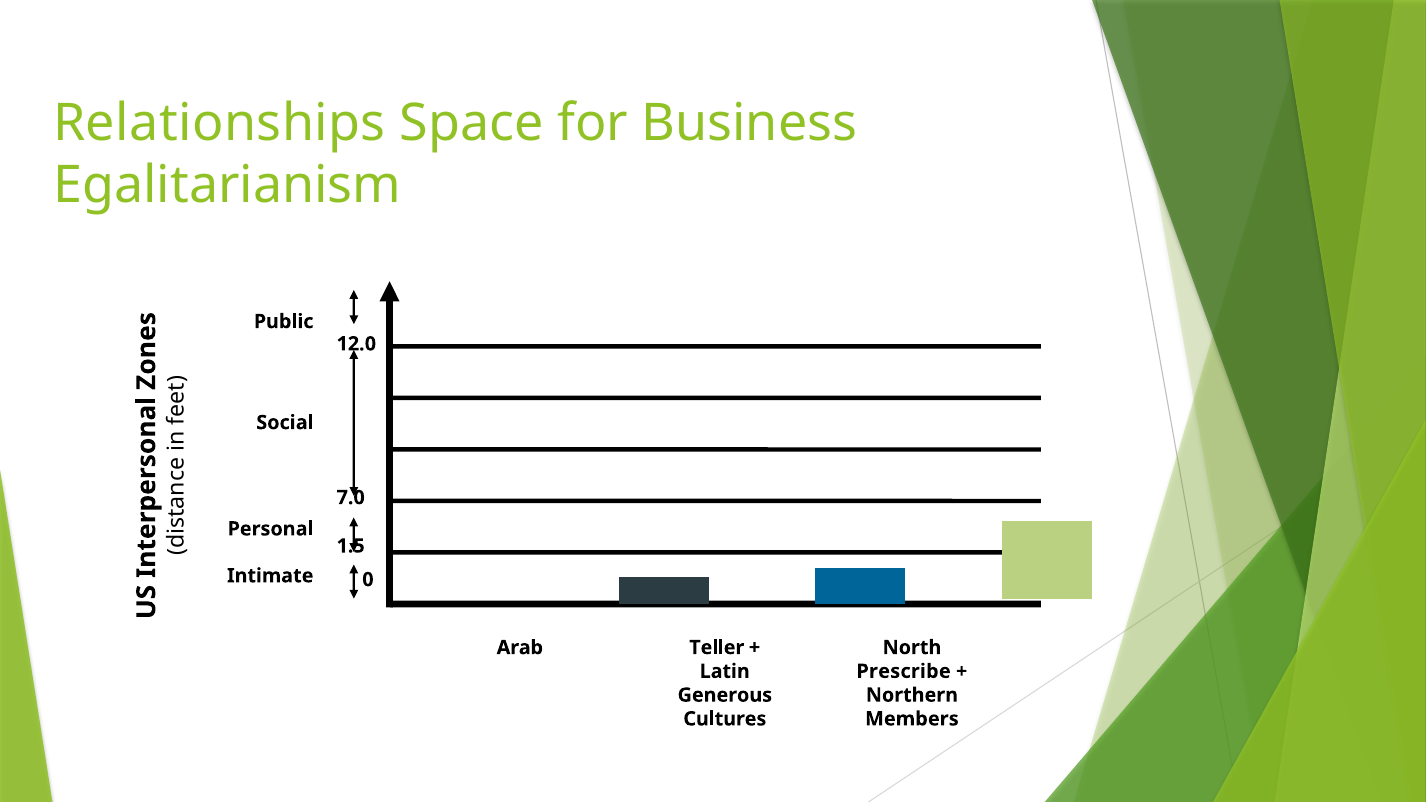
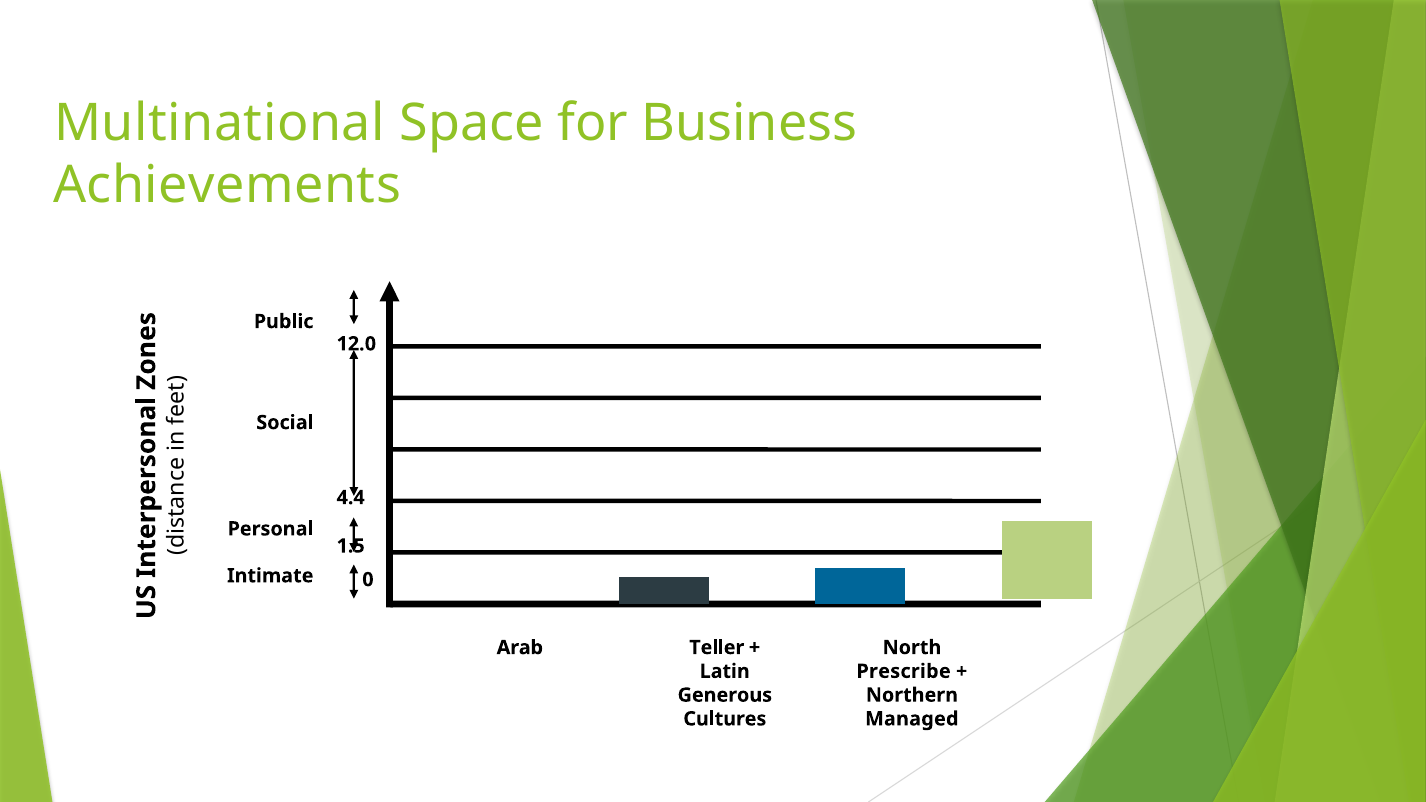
Relationships: Relationships -> Multinational (219, 123)
Egalitarianism: Egalitarianism -> Achievements (227, 185)
7.0: 7.0 -> 4.4 (351, 498)
Members: Members -> Managed (912, 719)
